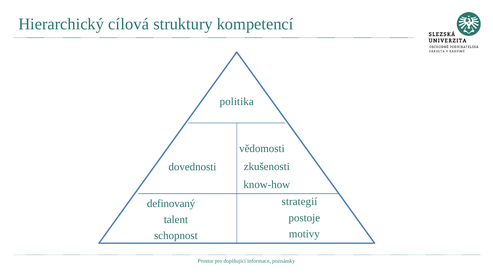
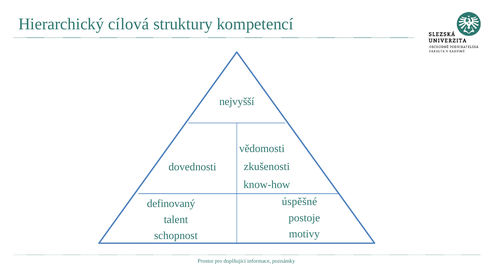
politika: politika -> nejvyšší (237, 102)
strategií: strategií -> úspěšné (299, 202)
